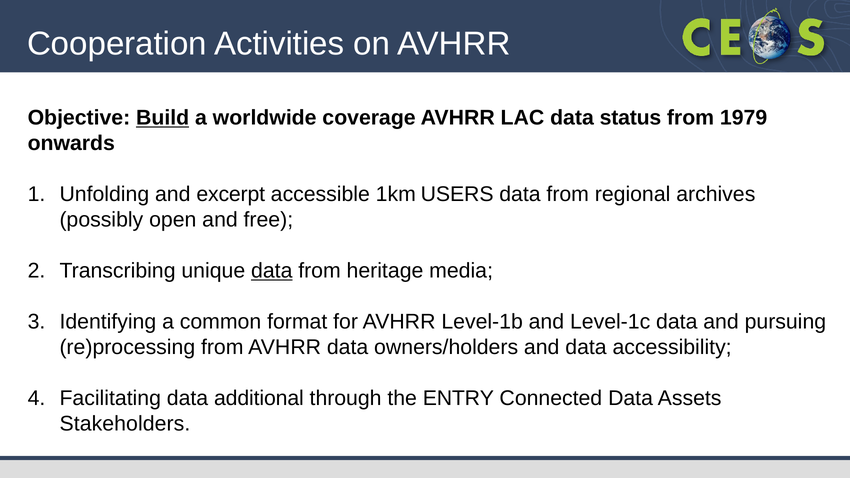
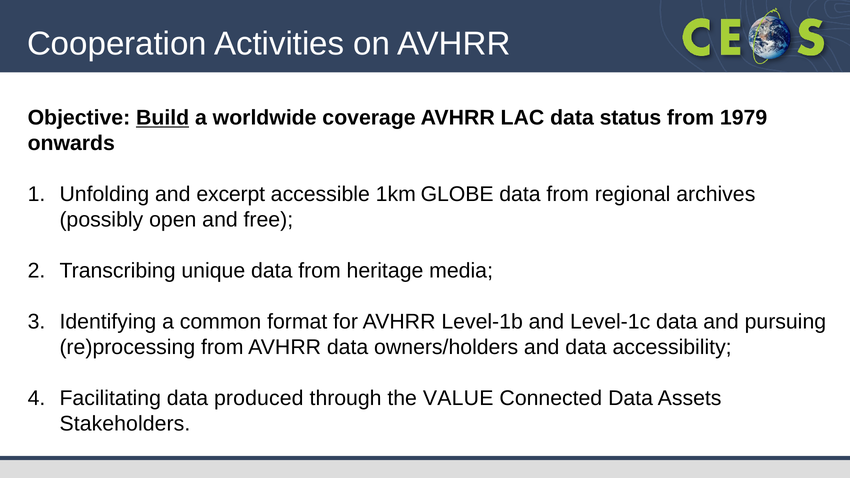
USERS: USERS -> GLOBE (457, 195)
data underline: present -> none (272, 271)
additional: additional -> produced (259, 399)
ENTRY: ENTRY -> VALUE (458, 399)
